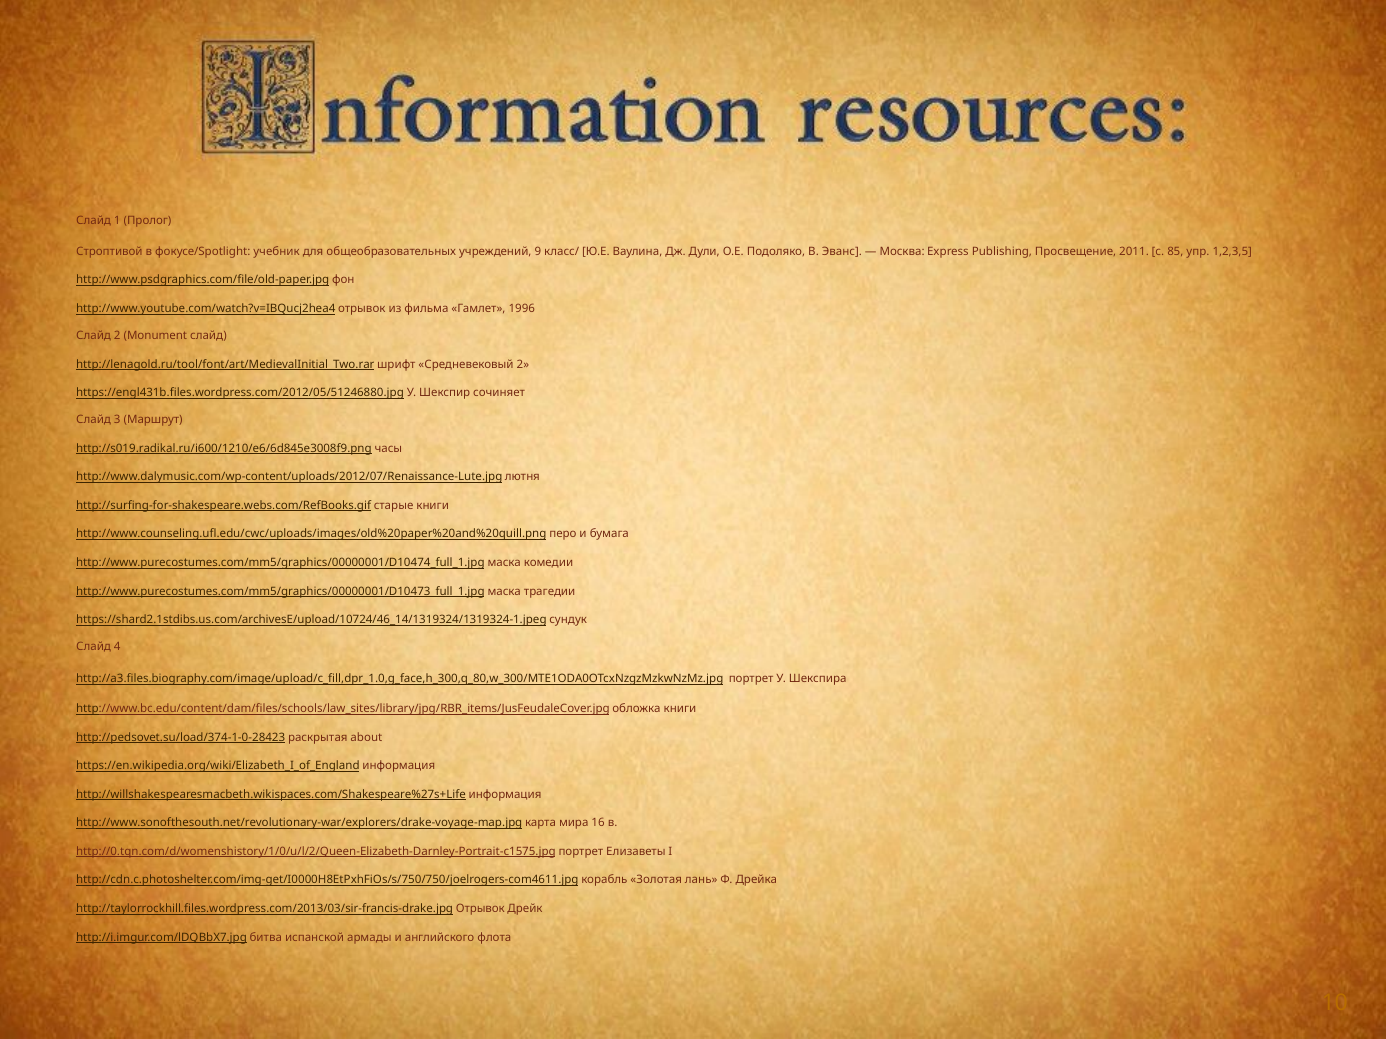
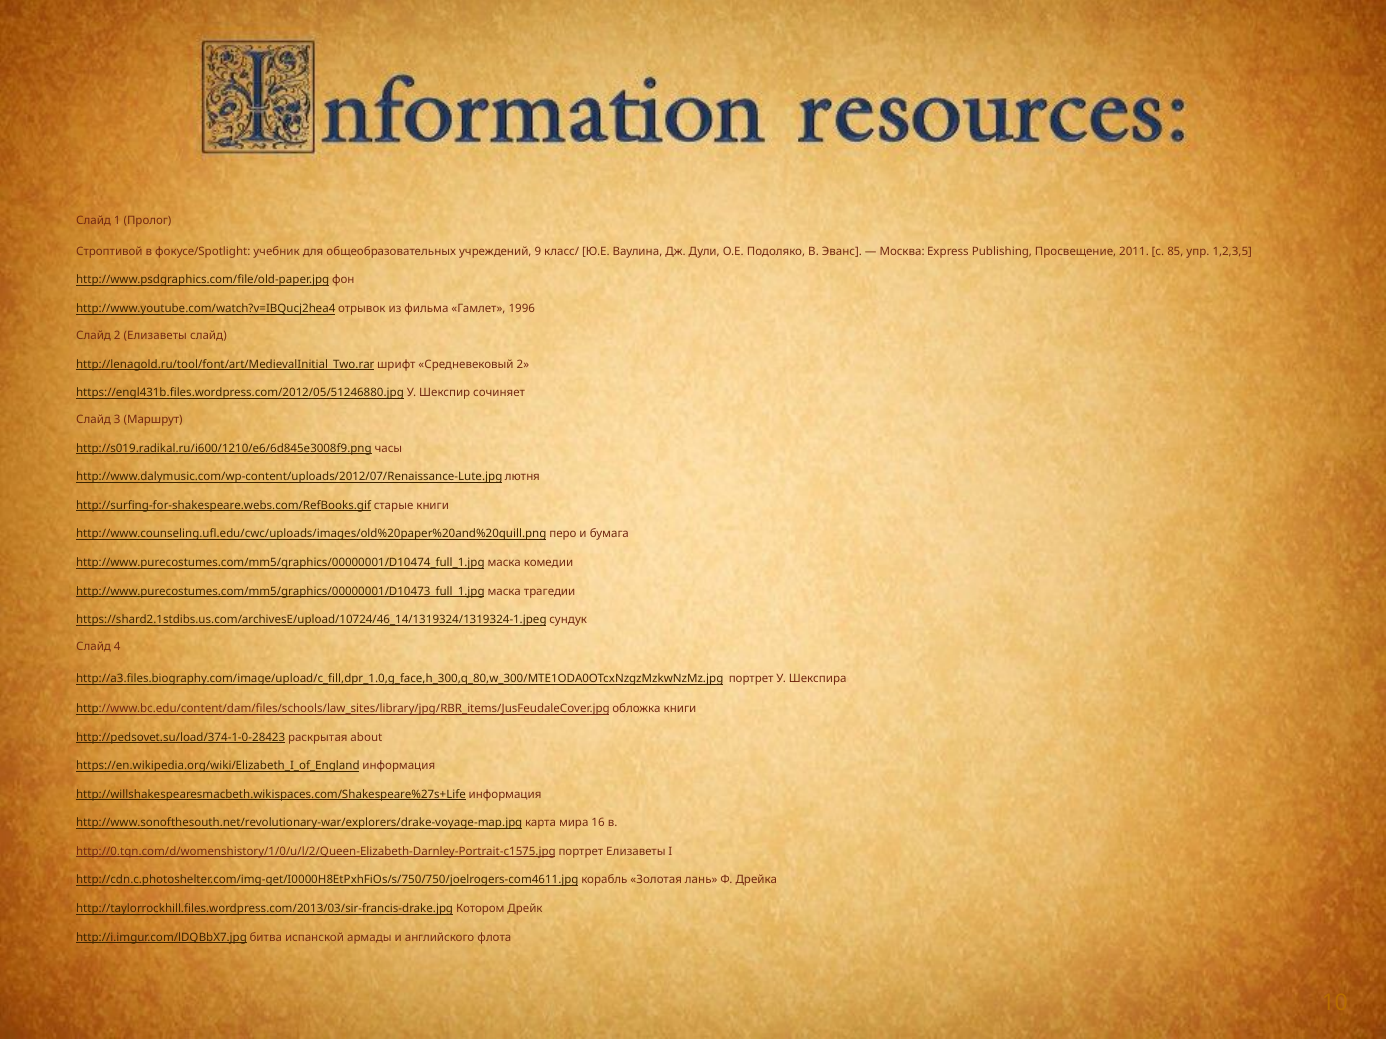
2 Monument: Monument -> Елизаветы (155, 336)
http://taylorrockhill.files.wordpress.com/2013/03/sir-francis-drake.jpg Отрывок: Отрывок -> Котором (480, 909)
